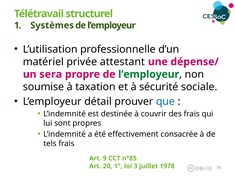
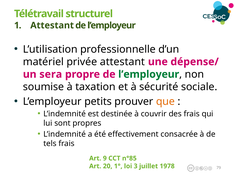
1 Systèmes: Systèmes -> Attestant (52, 25)
détail: détail -> petits (98, 102)
que colour: blue -> orange (165, 102)
